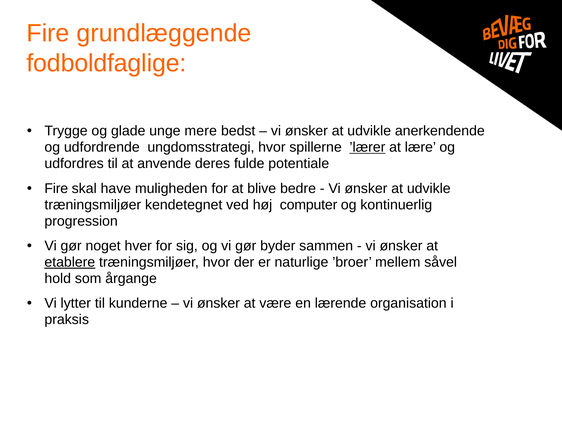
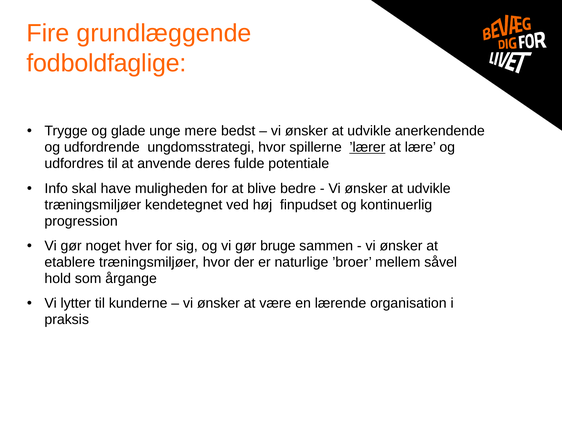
Fire: Fire -> Info (56, 188)
computer: computer -> finpudset (308, 205)
byder: byder -> bruge (278, 245)
etablere underline: present -> none (70, 262)
